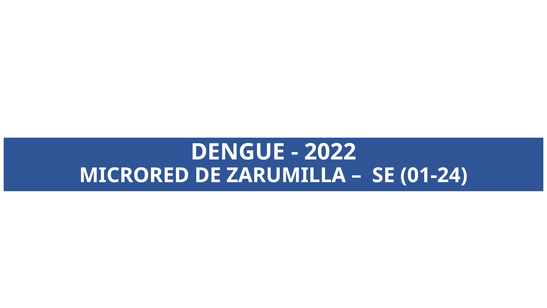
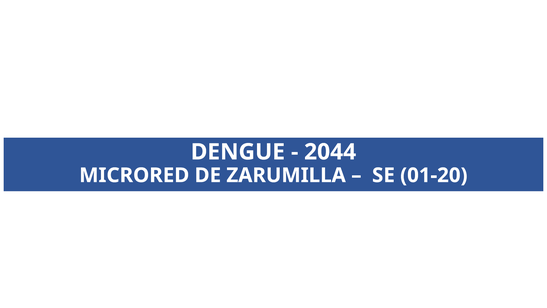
2022: 2022 -> 2044 (330, 152)
01-24: 01-24 -> 01-20 (434, 175)
